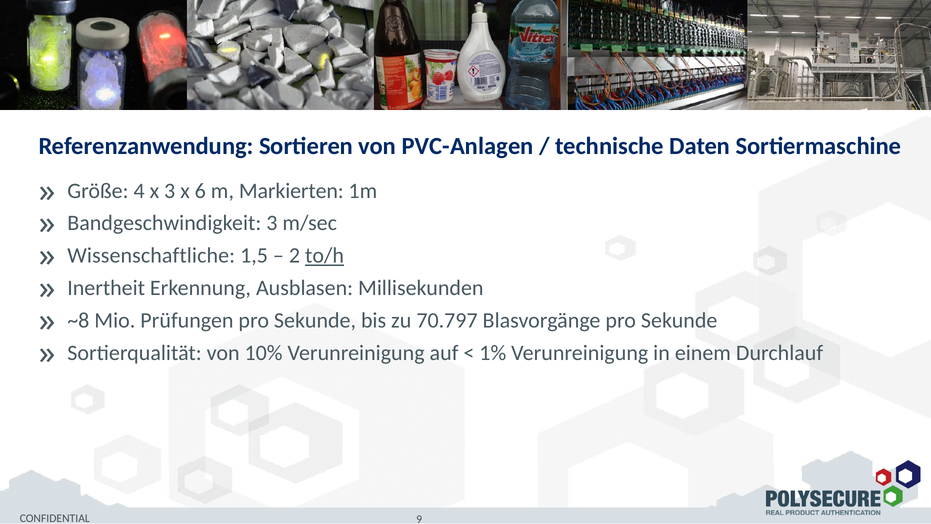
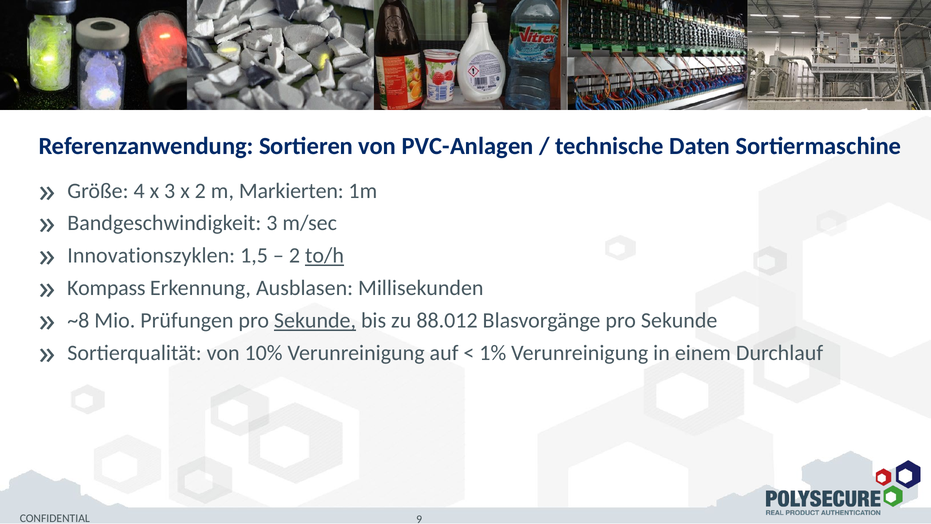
x 6: 6 -> 2 (200, 191)
Wissenschaftliche: Wissenschaftliche -> Innovationszyklen (151, 256)
Inertheit: Inertheit -> Kompass (106, 288)
Sekunde underline: none -> present (315, 321)
70.797: 70.797 -> 88.012 (447, 321)
